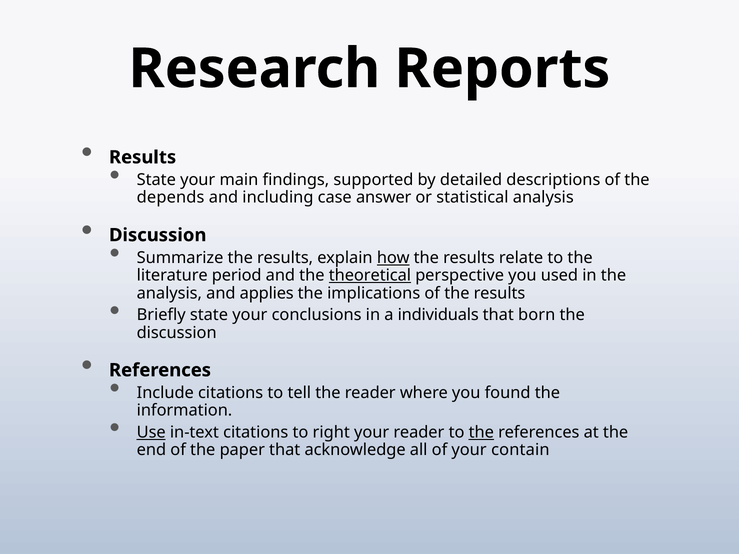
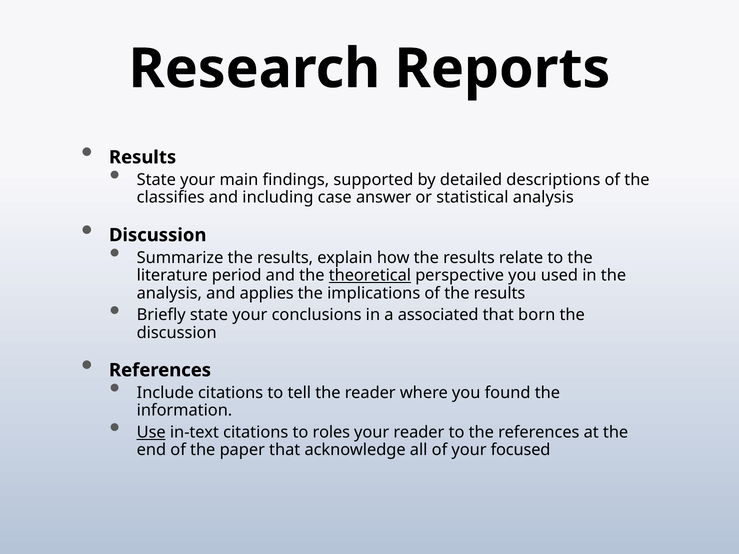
depends: depends -> classifies (171, 198)
how underline: present -> none (393, 258)
individuals: individuals -> associated (438, 315)
right: right -> roles (331, 432)
the underline: present -> none (481, 432)
contain: contain -> focused (521, 450)
